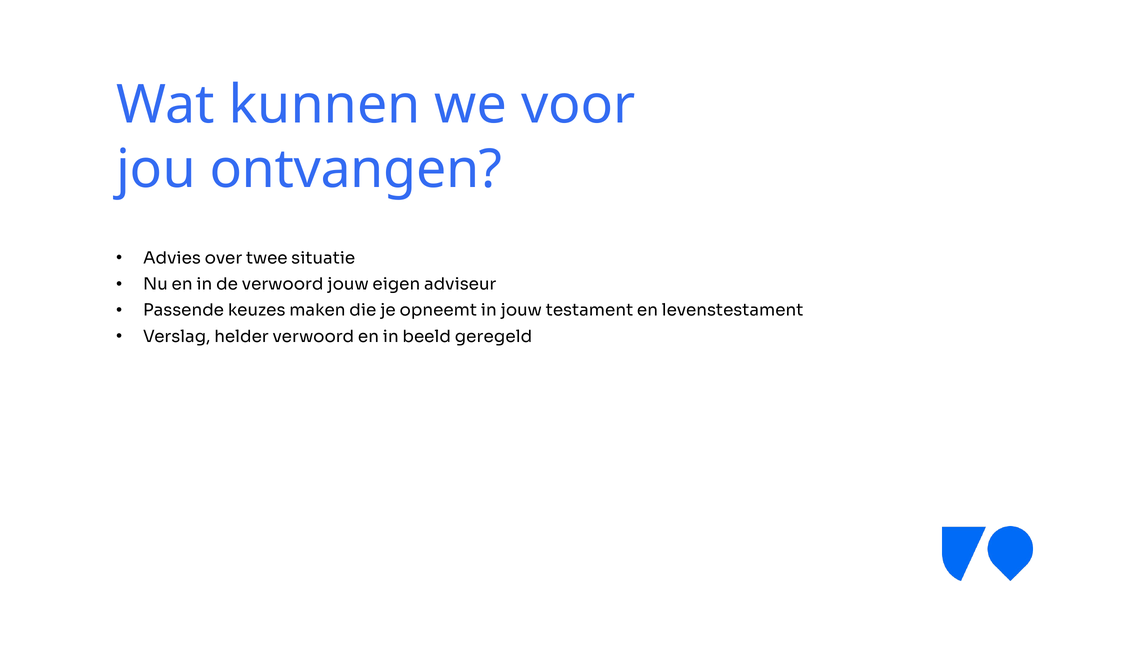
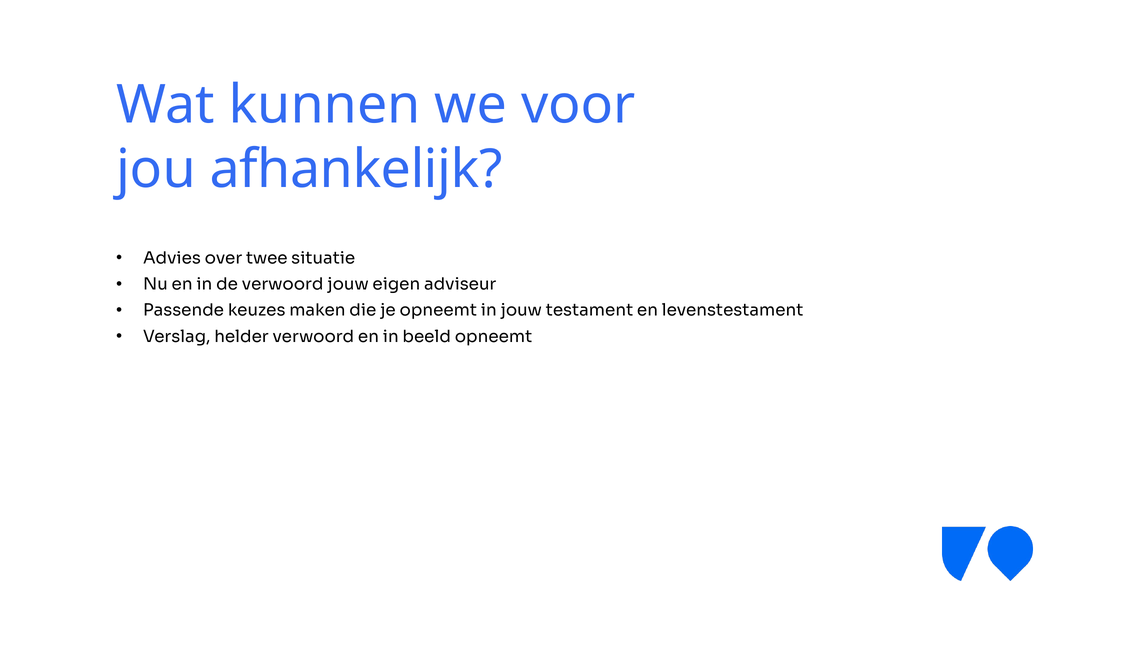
ontvangen: ontvangen -> afhankelijk (356, 170)
beeld geregeld: geregeld -> opneemt (494, 337)
